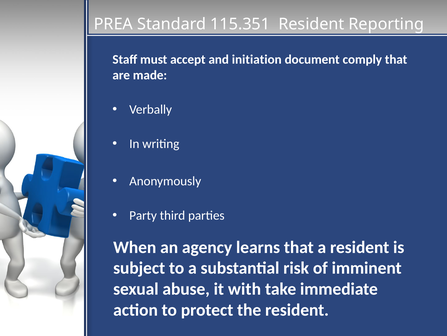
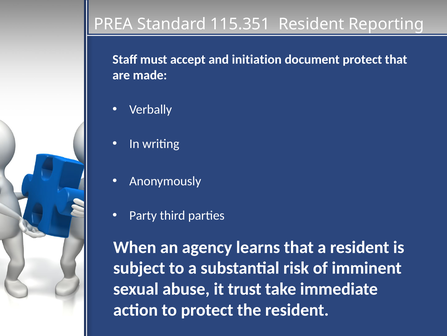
document comply: comply -> protect (362, 59)
with: with -> trust (245, 289)
